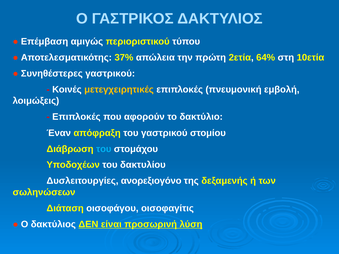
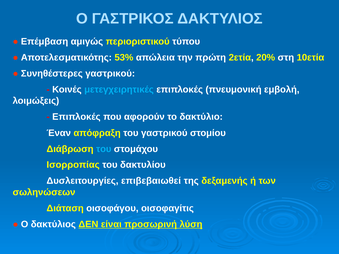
37%: 37% -> 53% (124, 58)
64%: 64% -> 20% (266, 58)
μετεγχειρητικές colour: yellow -> light blue (119, 90)
Υποδοχέων: Υποδοχέων -> Ισορροπίας (73, 165)
ανορεξιογόνο: ανορεξιογόνο -> επιβεβαιωθεί (151, 181)
